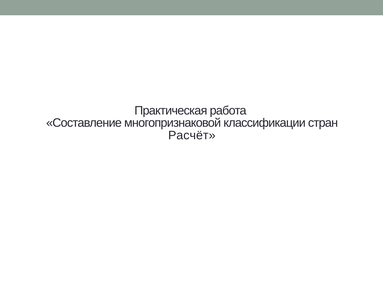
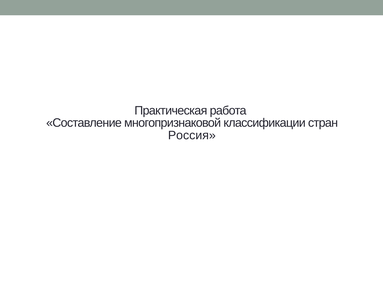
Расчёт: Расчёт -> Россия (192, 135)
